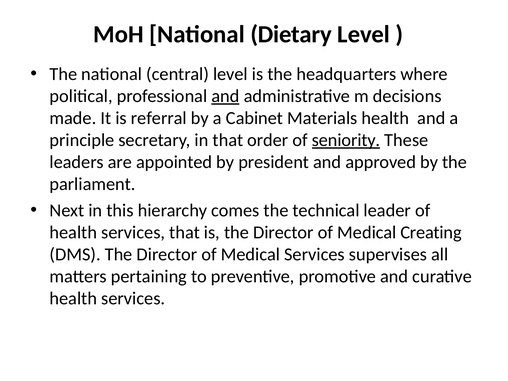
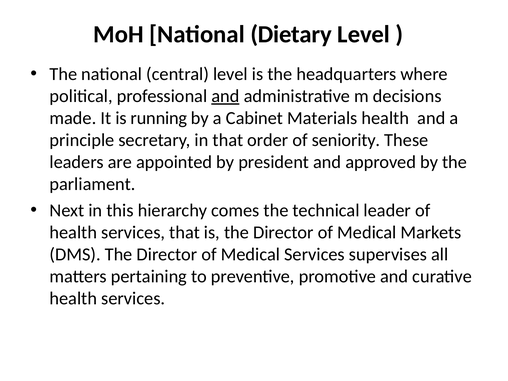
referral: referral -> running (159, 118)
seniority underline: present -> none (346, 140)
Creating: Creating -> Markets (431, 233)
